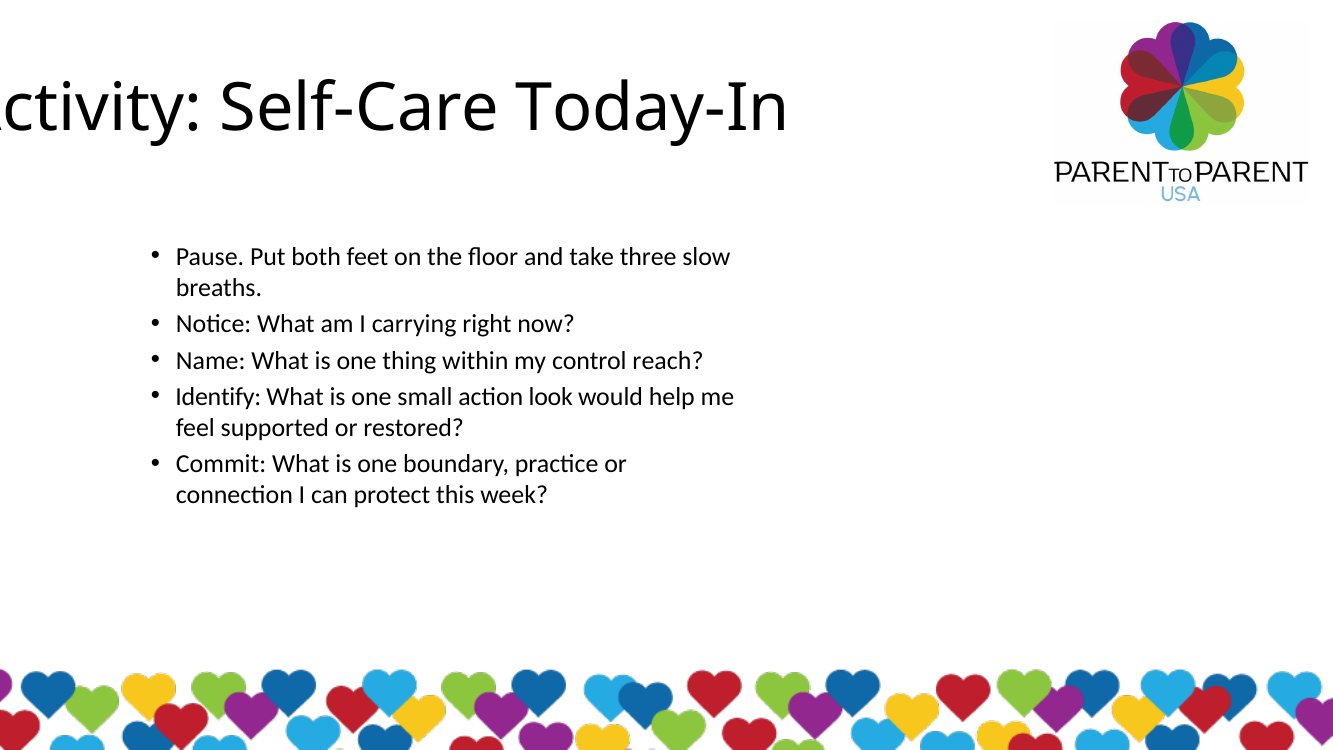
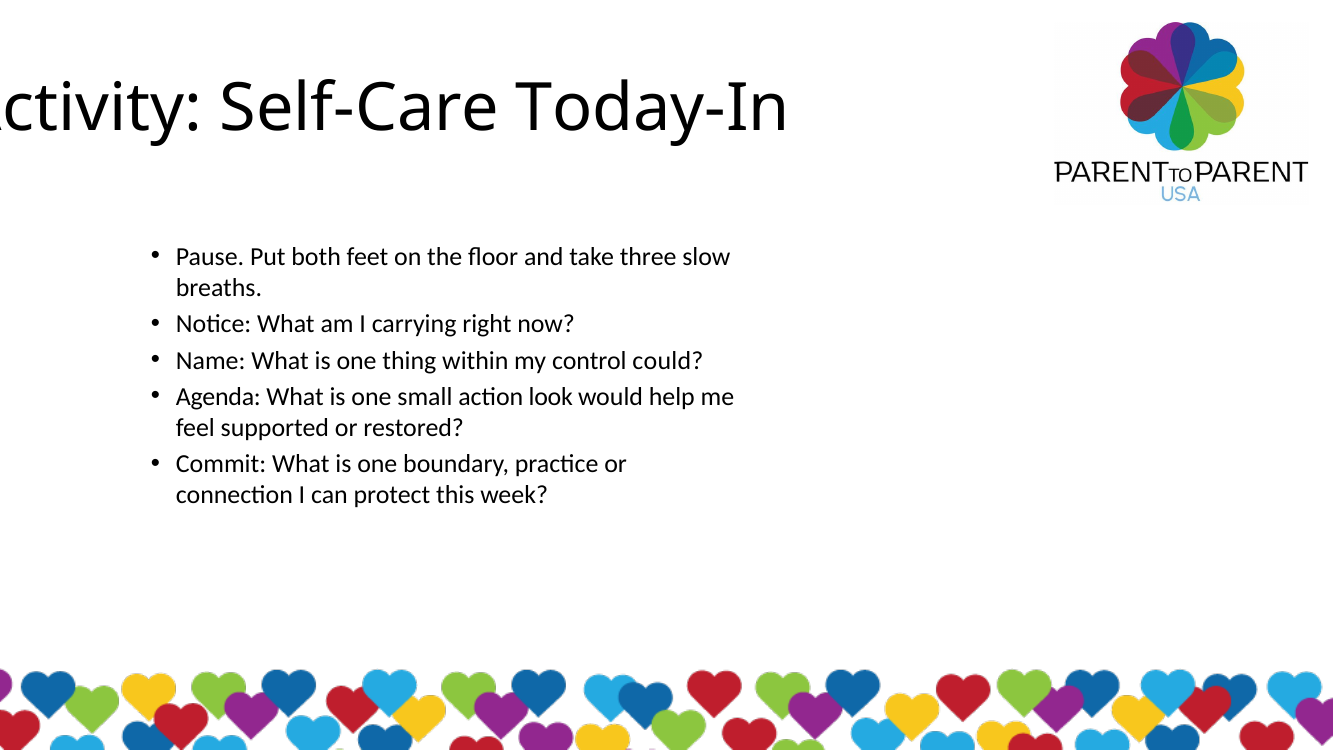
reach: reach -> could (668, 360)
Identify: Identify -> Agenda (218, 397)
